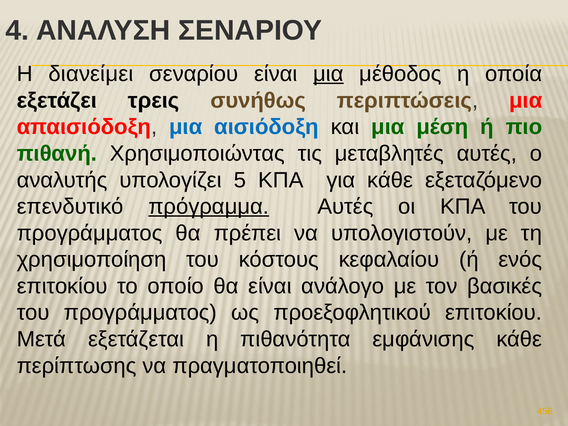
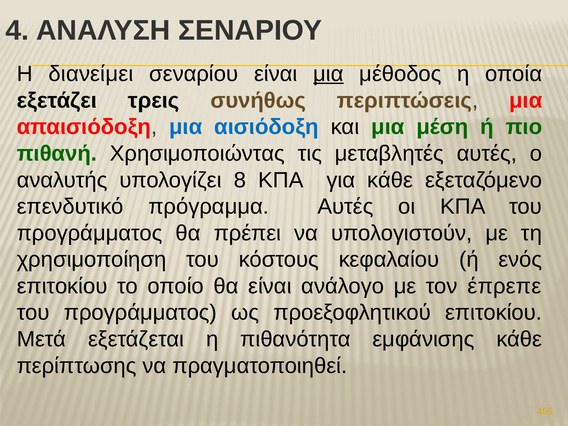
5: 5 -> 8 (240, 180)
πρόγραμμα underline: present -> none (209, 207)
βασικές: βασικές -> έπρεπε (504, 286)
